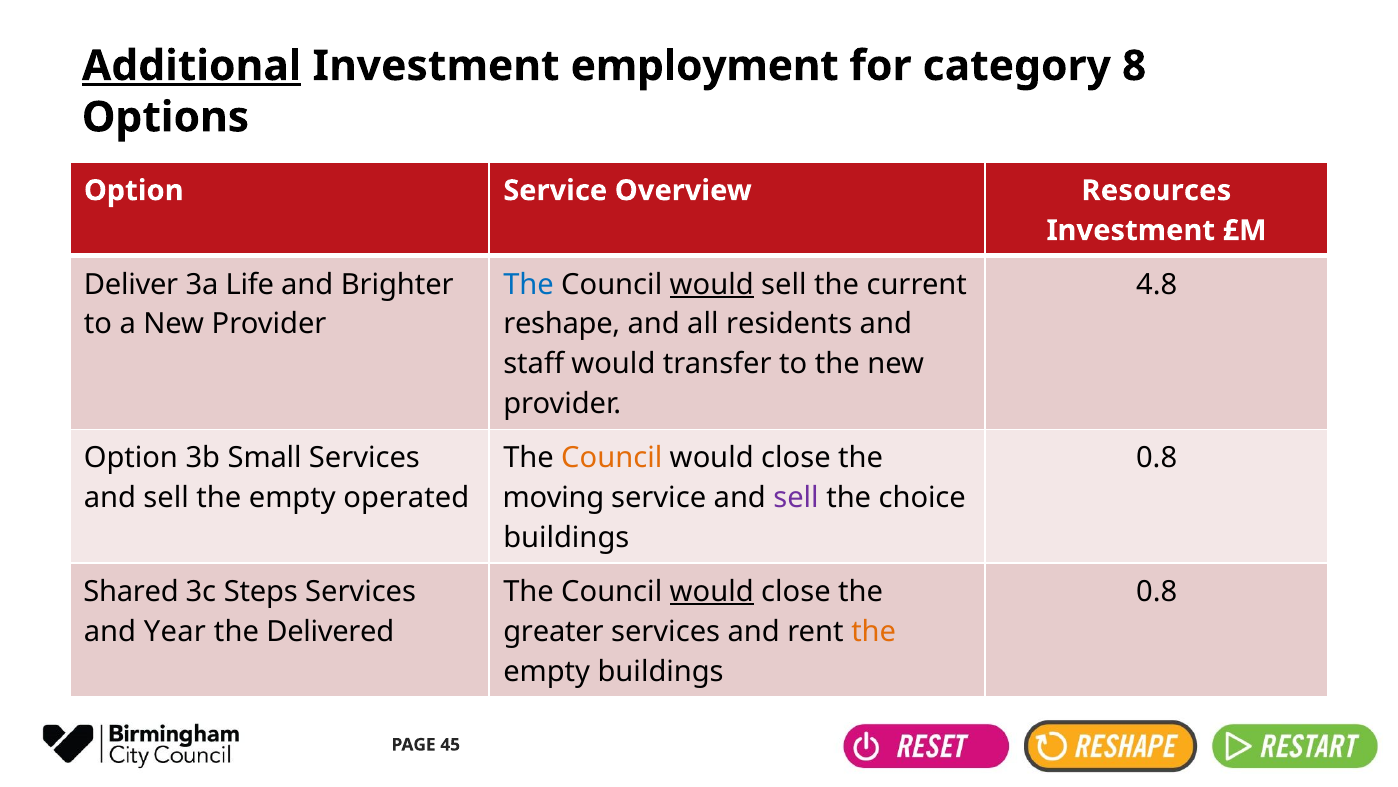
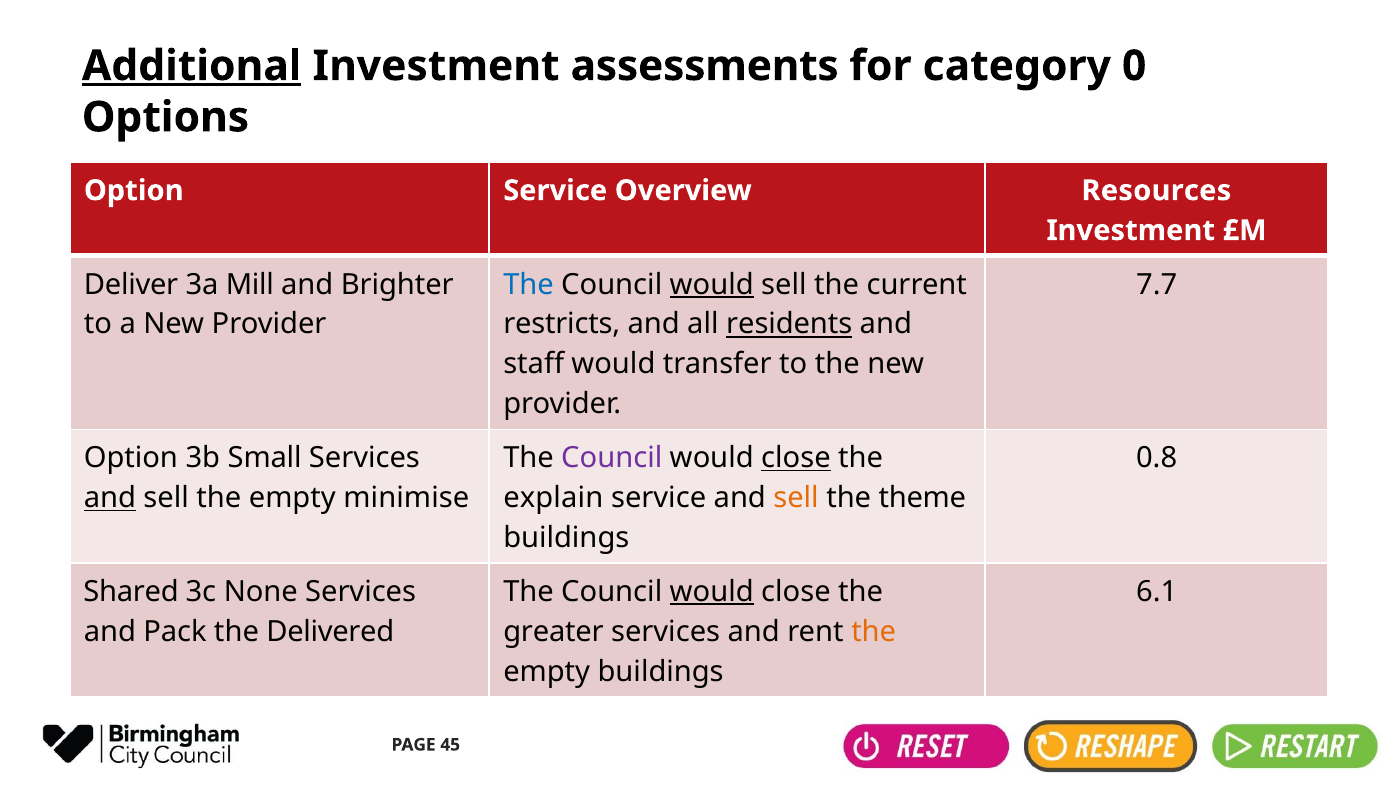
employment: employment -> assessments (705, 66)
8: 8 -> 0 (1134, 66)
Life: Life -> Mill (250, 284)
4.8: 4.8 -> 7.7 (1157, 284)
reshape: reshape -> restricts (562, 324)
residents underline: none -> present (789, 324)
Council colour: orange -> purple (612, 458)
close underline: none -> present (796, 458)
and underline: none -> present (110, 497)
operated: operated -> minimise (406, 497)
moving: moving -> explain (553, 497)
sell colour: purple -> orange (796, 497)
choice: choice -> theme (922, 497)
Steps: Steps -> None (261, 591)
0.8: 0.8 -> 6.1 (1157, 591)
Year: Year -> Pack (175, 631)
